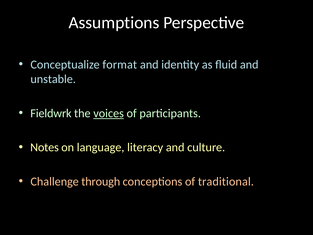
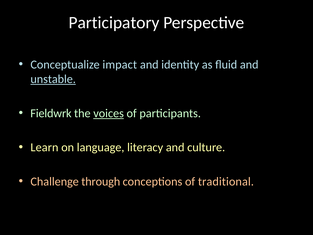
Assumptions: Assumptions -> Participatory (114, 23)
format: format -> impact (120, 64)
unstable underline: none -> present (53, 79)
Notes: Notes -> Learn (44, 147)
